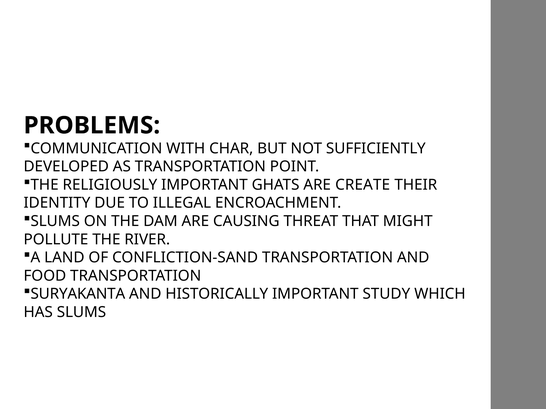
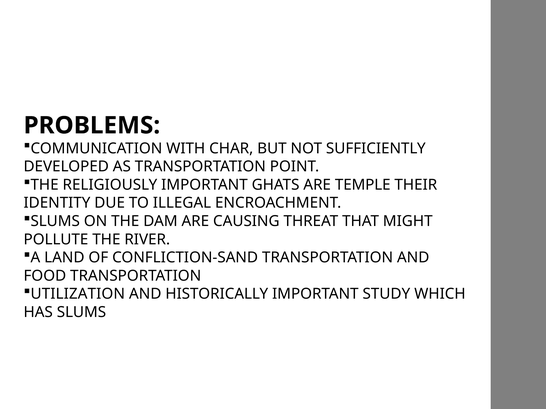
CREATE: CREATE -> TEMPLE (363, 185)
SURYAKANTA: SURYAKANTA -> UTILIZATION (78, 294)
